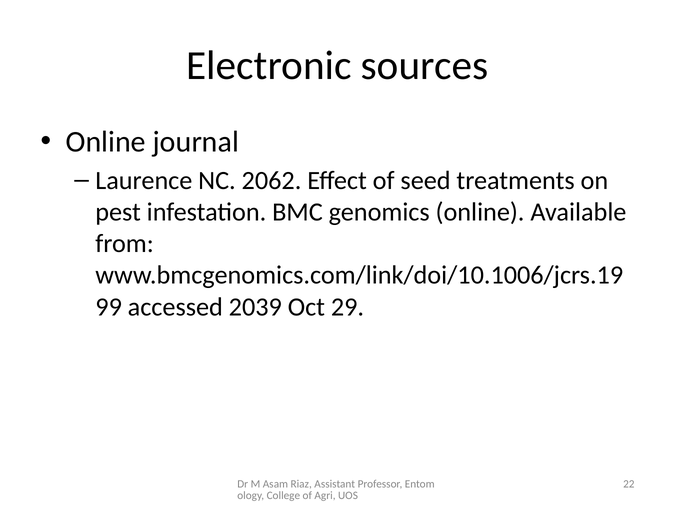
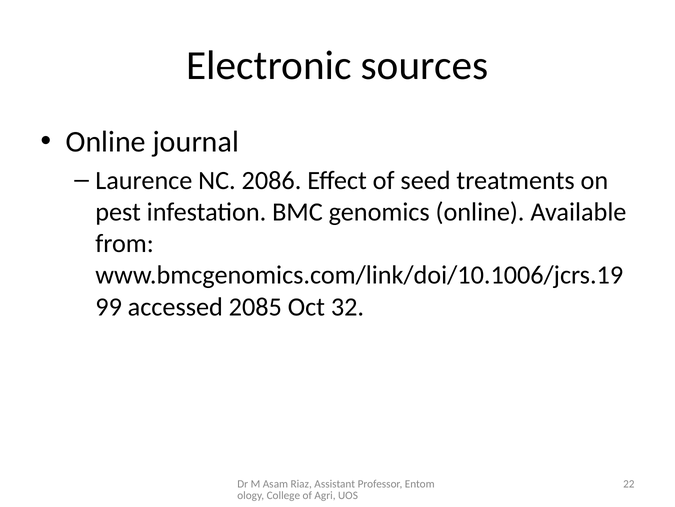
2062: 2062 -> 2086 (272, 180)
2039: 2039 -> 2085 (255, 306)
29: 29 -> 32 (348, 306)
